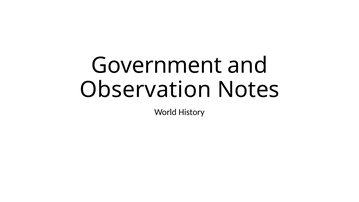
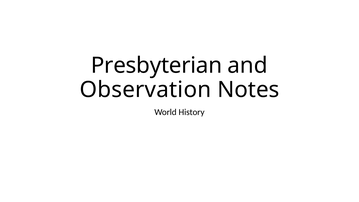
Government: Government -> Presbyterian (157, 66)
